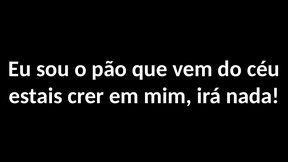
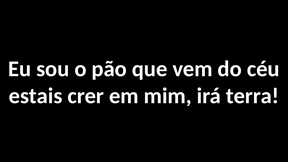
nada: nada -> terra (252, 96)
